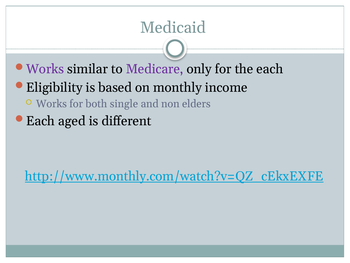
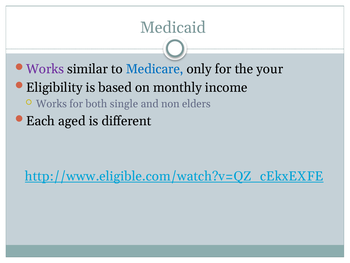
Medicare colour: purple -> blue (155, 69)
the each: each -> your (270, 69)
http://www.monthly.com/watch?v=QZ_cEkxEXFE: http://www.monthly.com/watch?v=QZ_cEkxEXFE -> http://www.eligible.com/watch?v=QZ_cEkxEXFE (174, 176)
